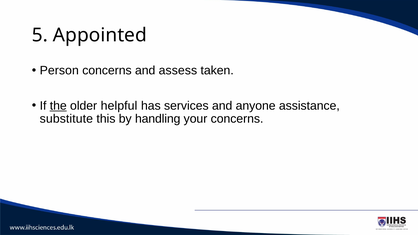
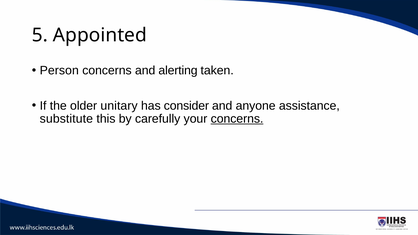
assess: assess -> alerting (178, 71)
the underline: present -> none (58, 106)
helpful: helpful -> unitary (119, 106)
services: services -> consider (186, 106)
handling: handling -> carefully (158, 119)
concerns underline: none -> present (237, 119)
